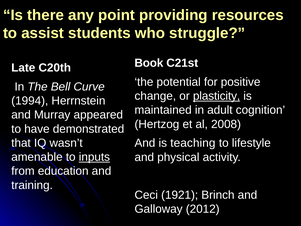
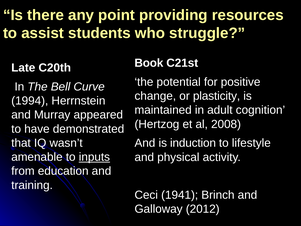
plasticity underline: present -> none (217, 96)
teaching: teaching -> induction (193, 143)
1921: 1921 -> 1941 (180, 195)
